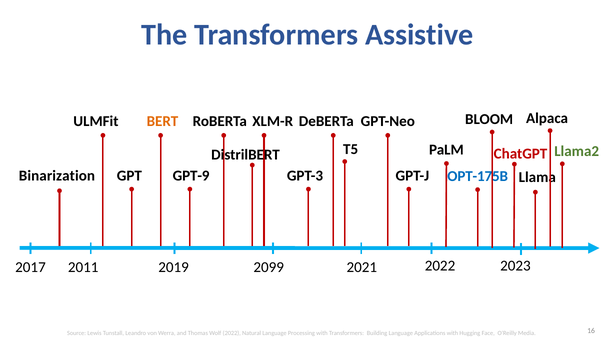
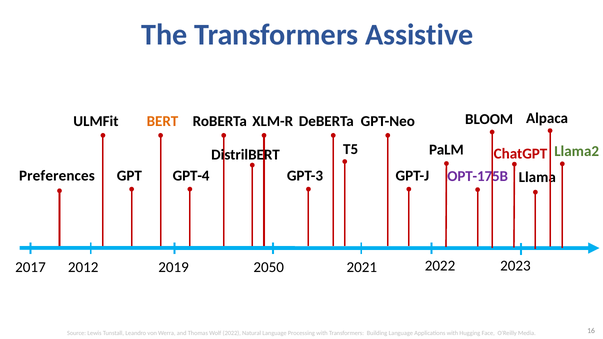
Binarization: Binarization -> Preferences (57, 176)
GPT-9: GPT-9 -> GPT-4 (191, 176)
OPT-175B colour: blue -> purple (478, 176)
2011: 2011 -> 2012 (83, 267)
2099: 2099 -> 2050 (269, 267)
